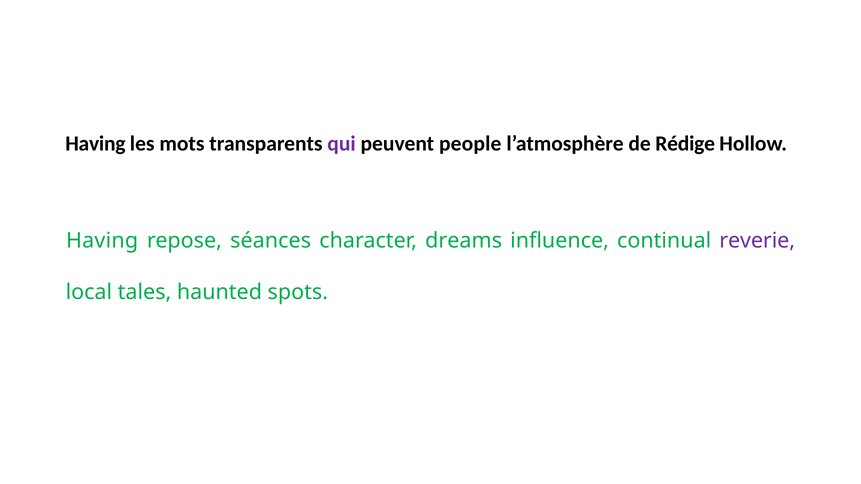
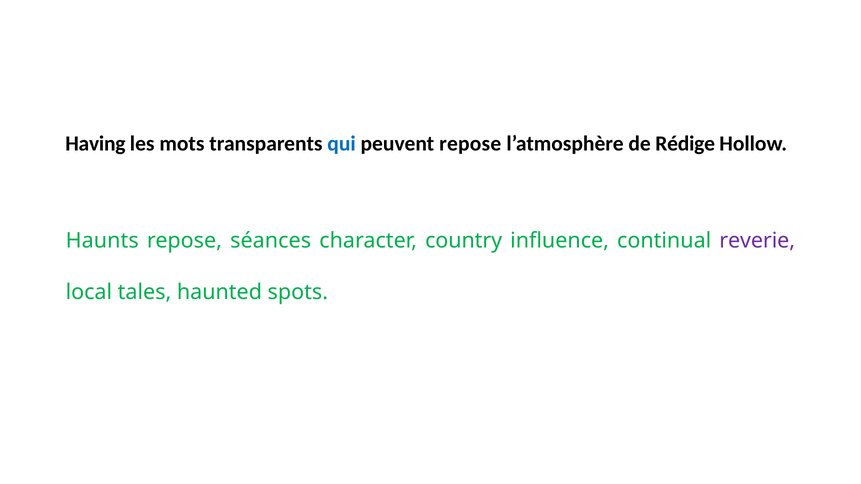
qui colour: purple -> blue (342, 144)
peuvent people: people -> repose (470, 144)
Having: Having -> Haunts (102, 241)
dreams: dreams -> country (464, 241)
